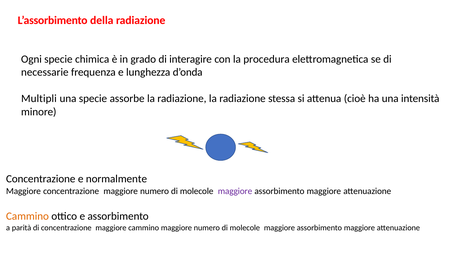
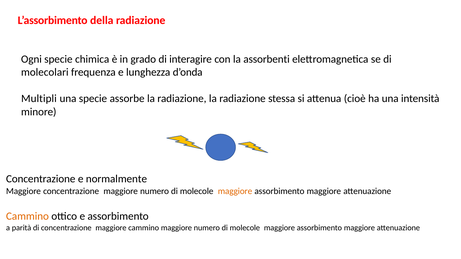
procedura: procedura -> assorbenti (267, 59)
necessarie: necessarie -> molecolari (45, 72)
maggiore colour: purple -> orange (235, 191)
